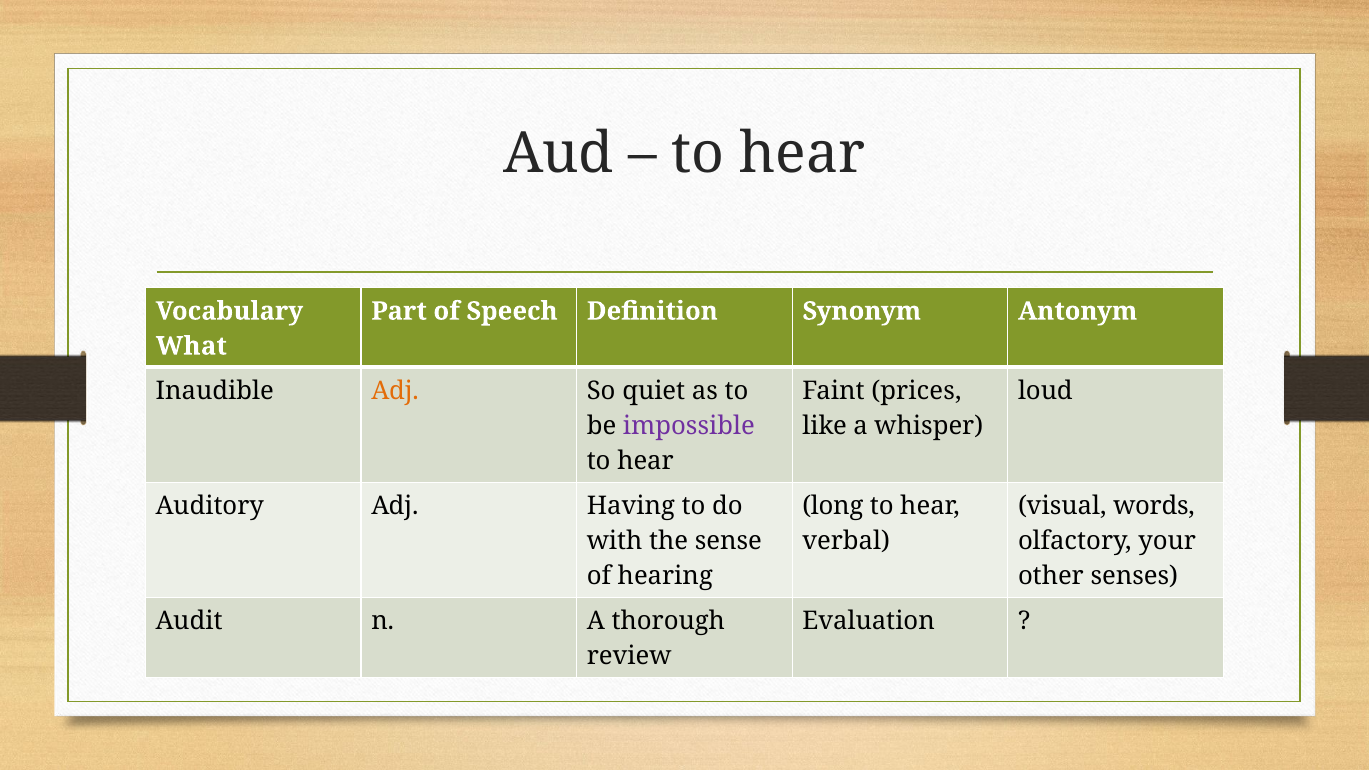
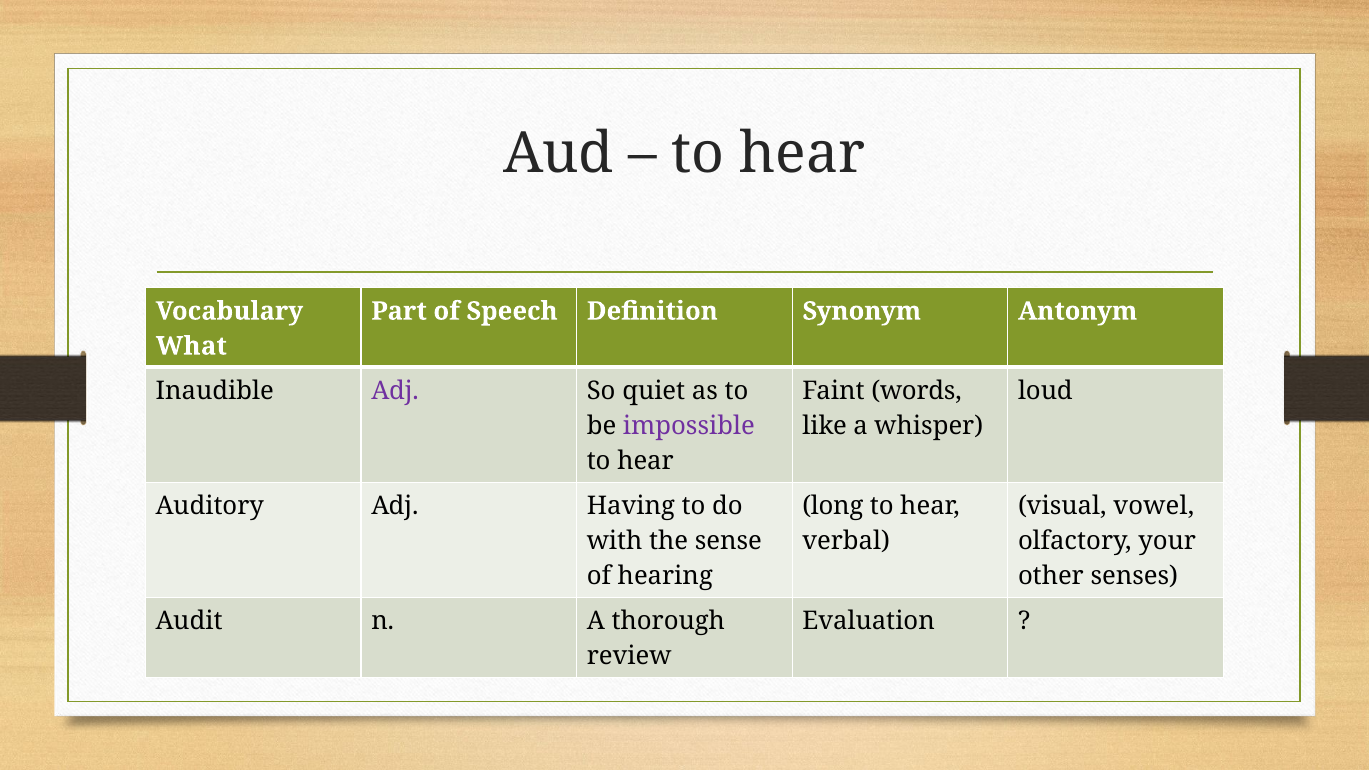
Adj colour: orange -> purple (395, 391)
prices: prices -> words (917, 391)
words: words -> vowel (1154, 506)
